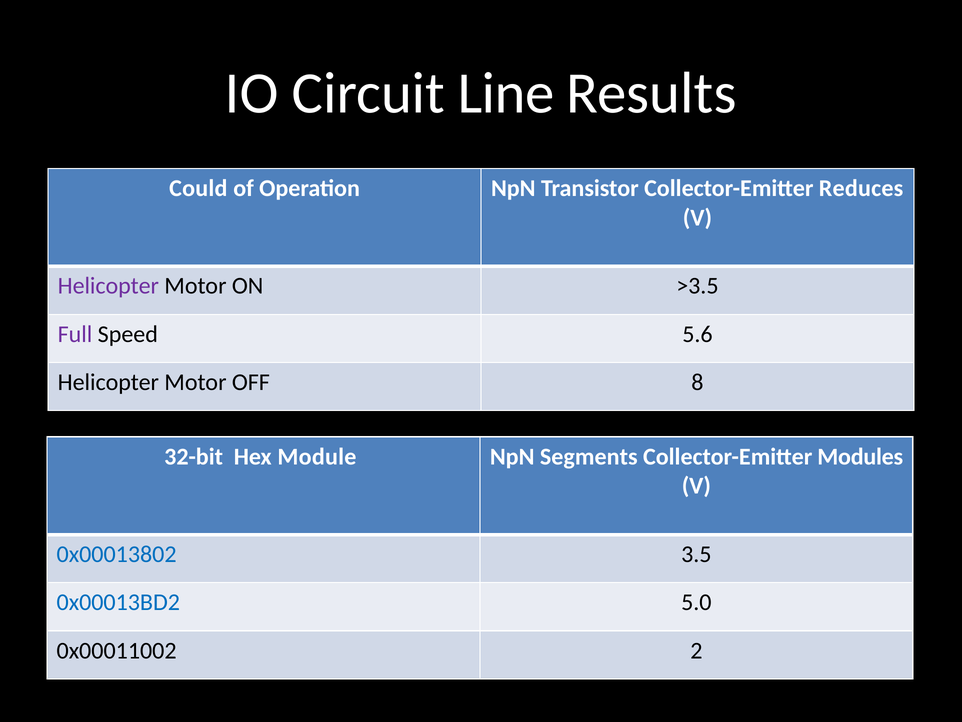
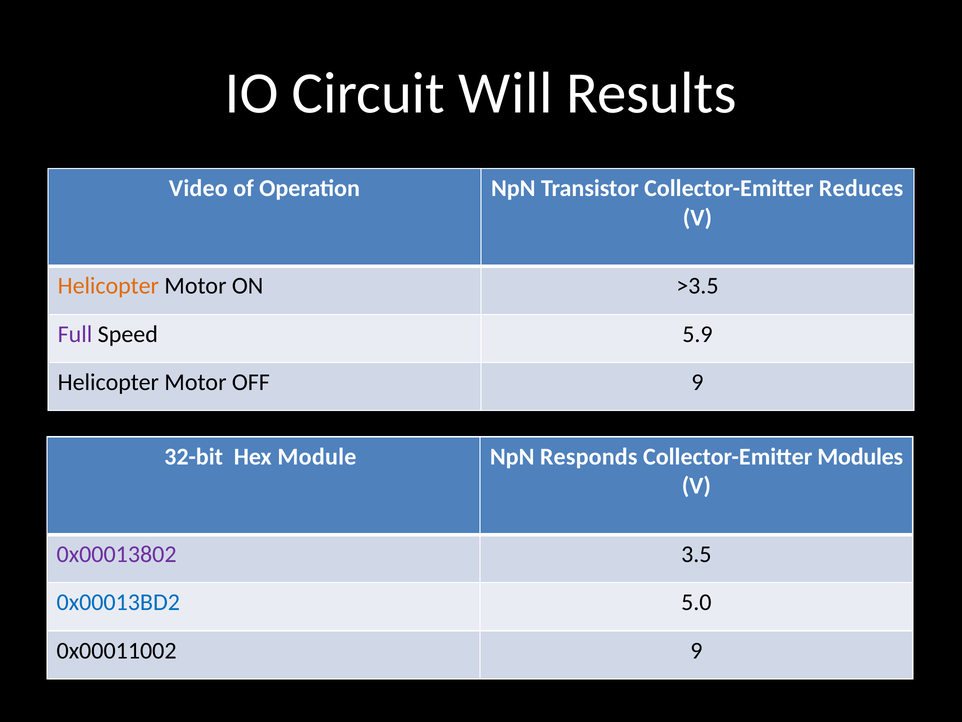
Line: Line -> Will (505, 93)
Could: Could -> Video (198, 188)
Helicopter colour: purple -> orange (108, 286)
5.6: 5.6 -> 5.9 (697, 334)
OFF 8: 8 -> 9 (697, 382)
Segments: Segments -> Responds (589, 456)
0x00013802 colour: blue -> purple (117, 554)
0x00011002 2: 2 -> 9 (696, 650)
